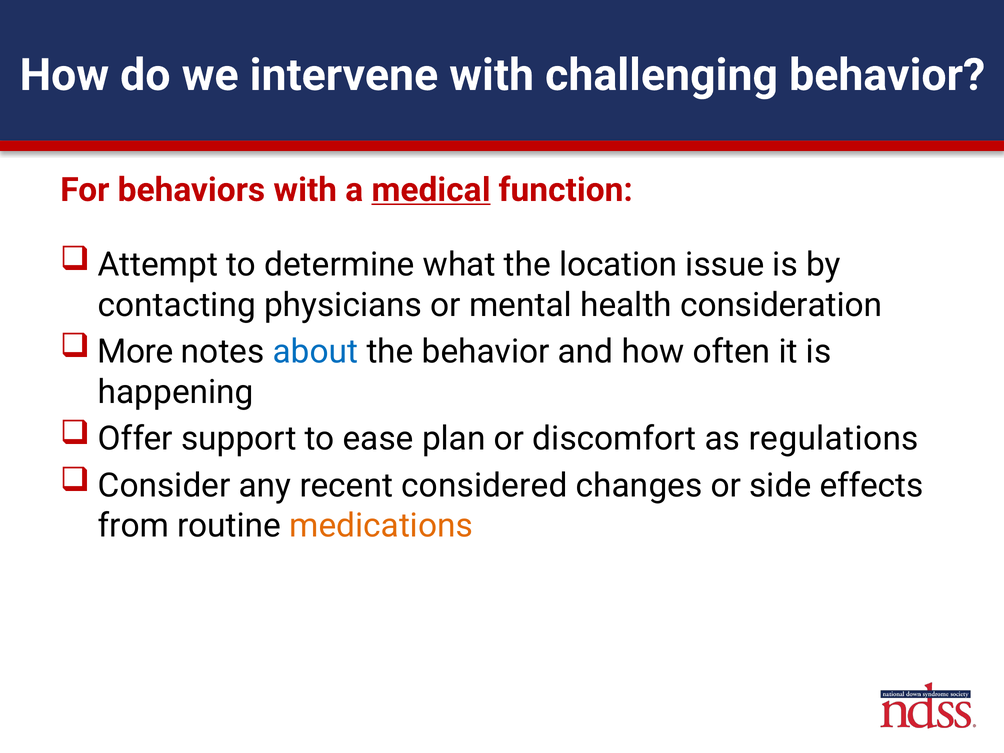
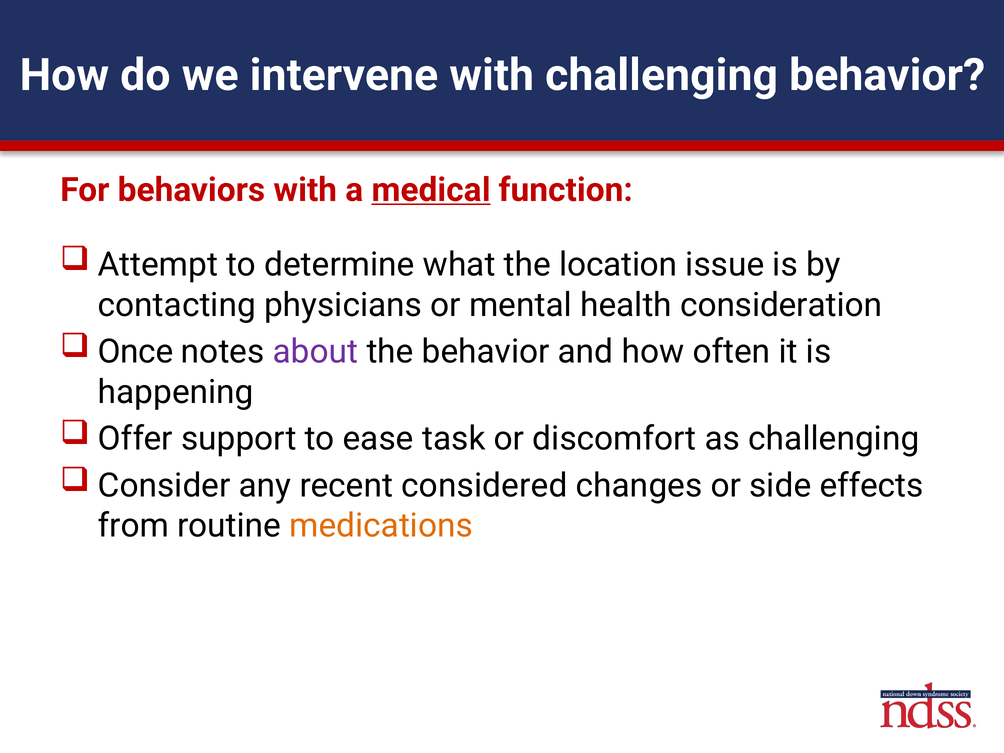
More: More -> Once (135, 352)
about colour: blue -> purple (315, 352)
plan: plan -> task (454, 439)
as regulations: regulations -> challenging (834, 439)
